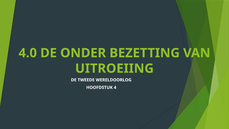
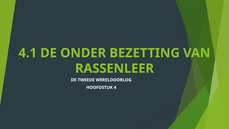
4.0: 4.0 -> 4.1 (28, 53)
UITROEIING: UITROEIING -> RASSENLEER (115, 68)
